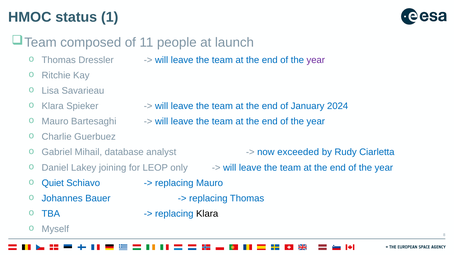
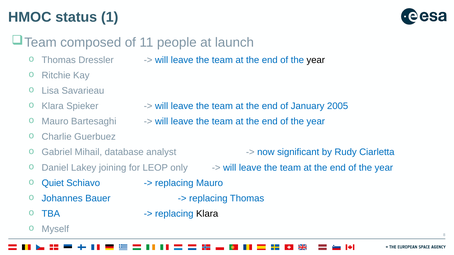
year colour: purple -> black (316, 60)
2024: 2024 -> 2005 (338, 106)
exceeded: exceeded -> significant (298, 152)
